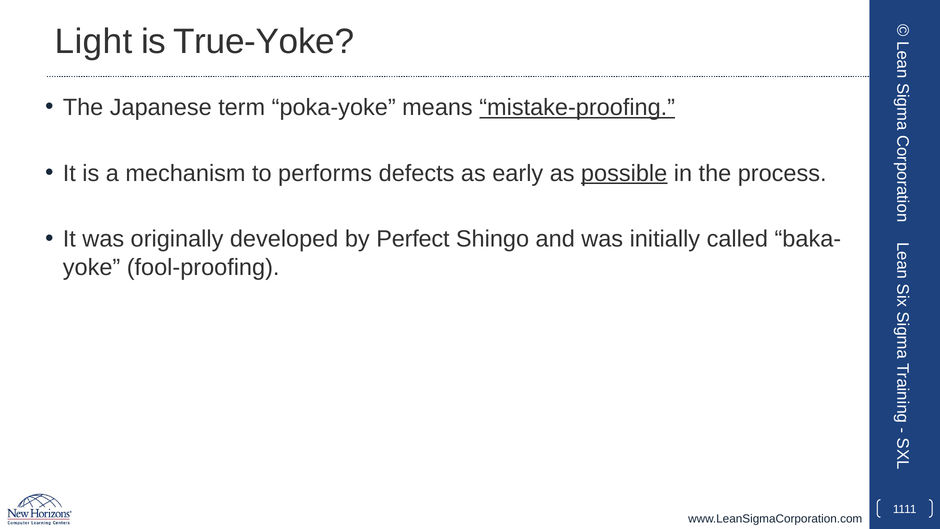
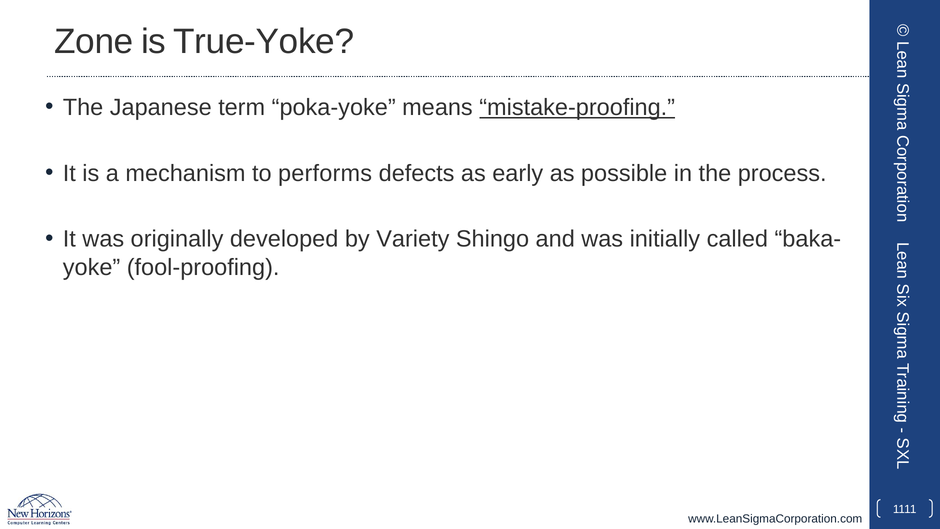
Light: Light -> Zone (94, 42)
possible underline: present -> none (624, 173)
Perfect: Perfect -> Variety (413, 239)
